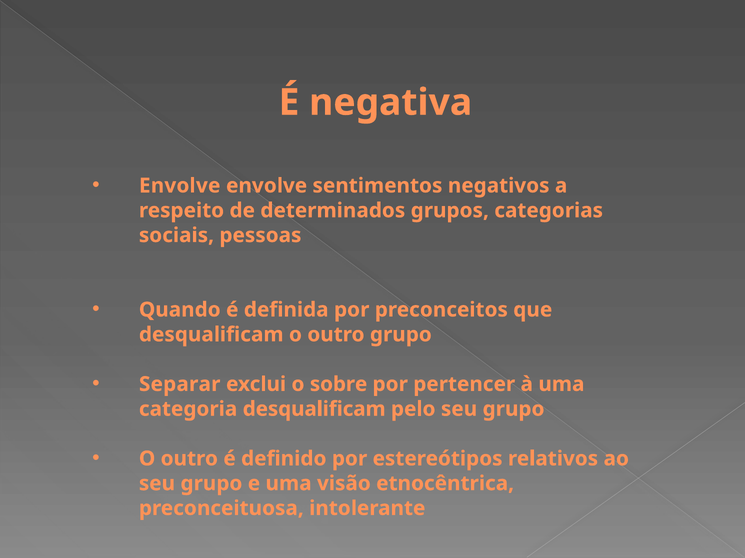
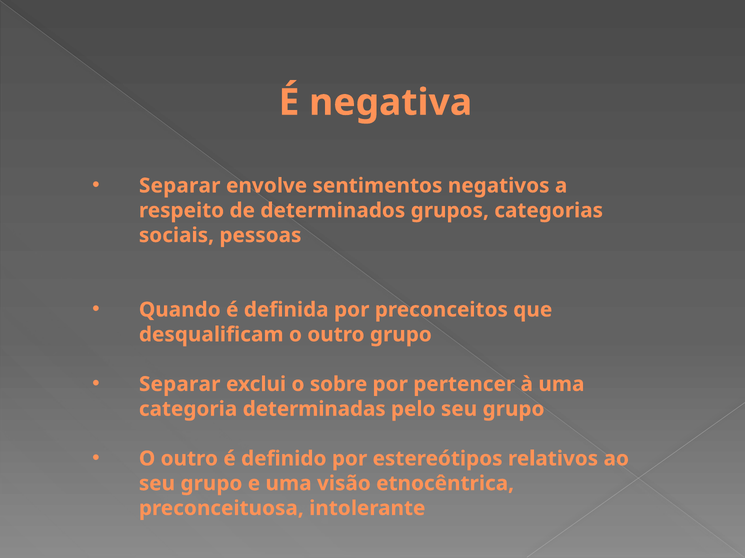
Envolve: Envolve -> Separar (180, 186)
categoria desqualificam: desqualificam -> determinadas (314, 410)
